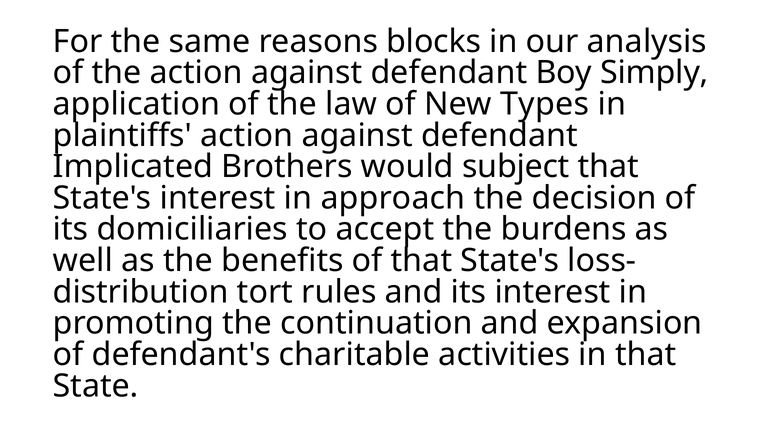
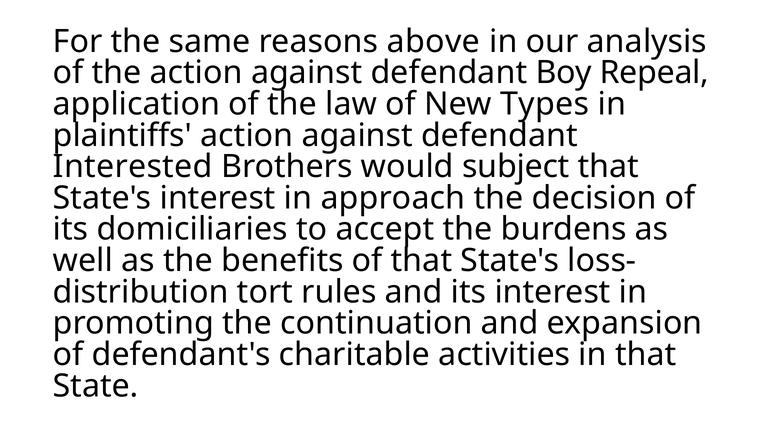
blocks: blocks -> above (434, 42)
Simply: Simply -> Repeal (654, 73)
Implicated: Implicated -> Interested (133, 167)
